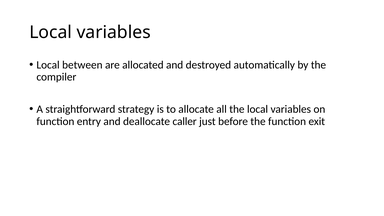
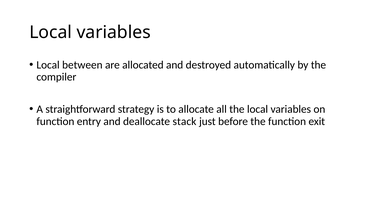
caller: caller -> stack (184, 121)
